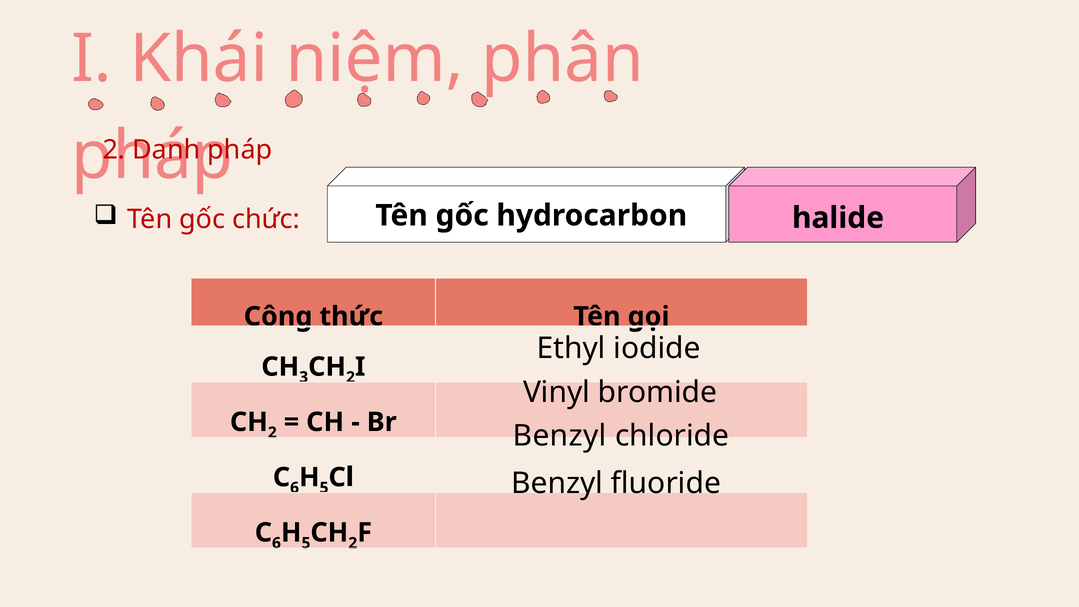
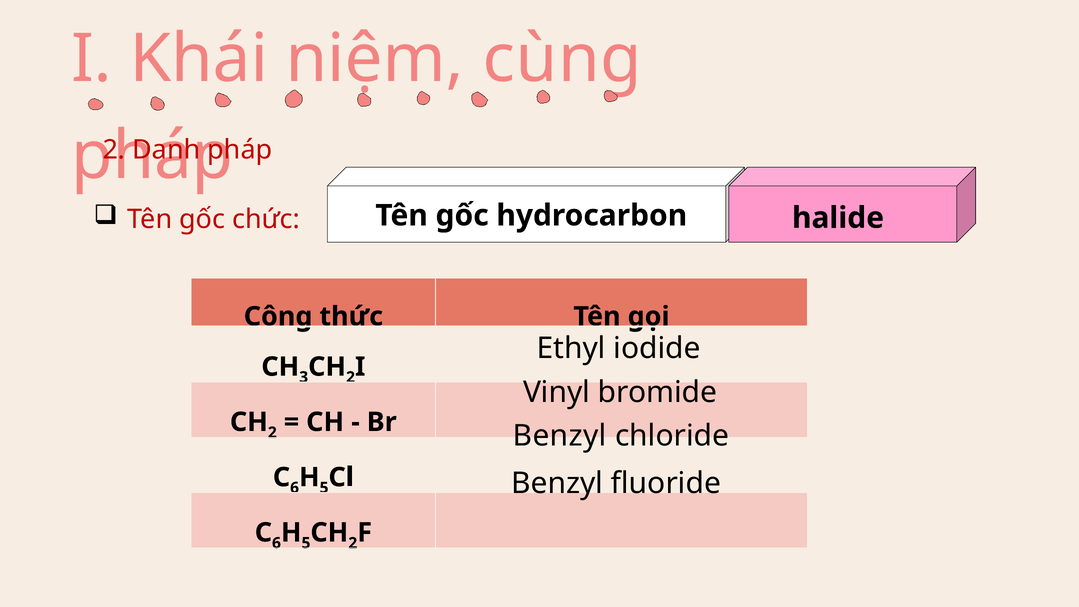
phân: phân -> cùng (562, 59)
